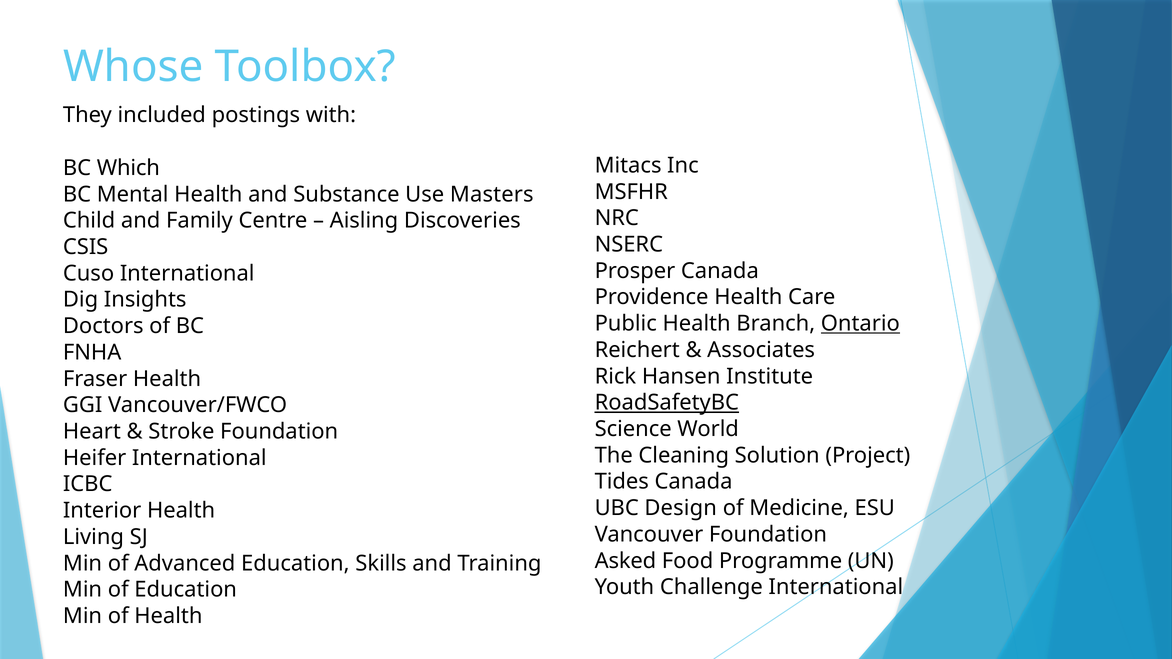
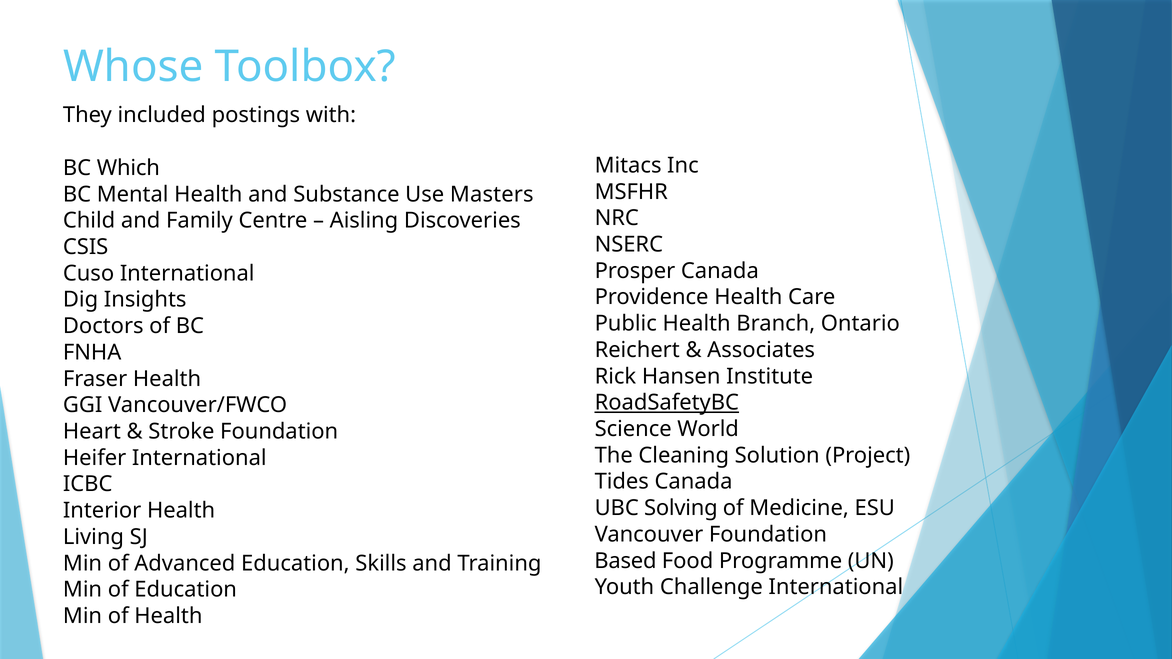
Ontario underline: present -> none (860, 324)
Design: Design -> Solving (681, 508)
Asked: Asked -> Based (625, 561)
